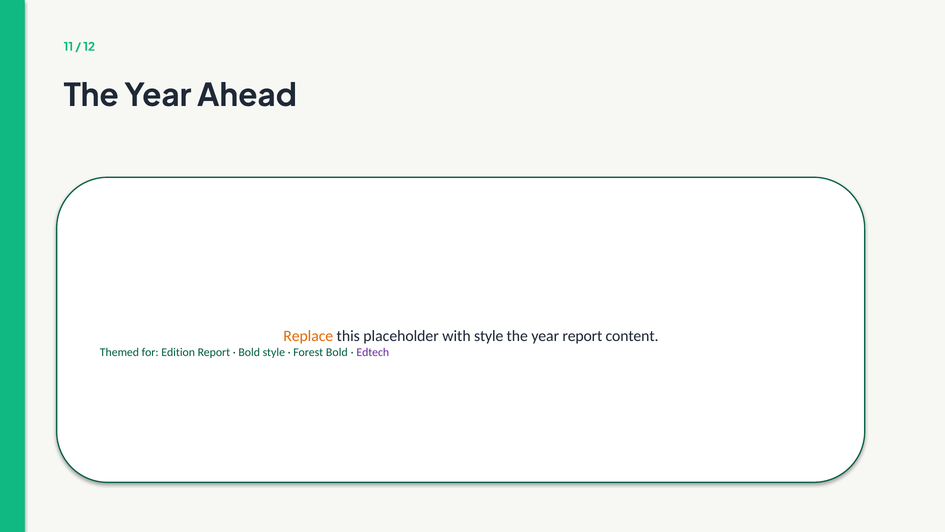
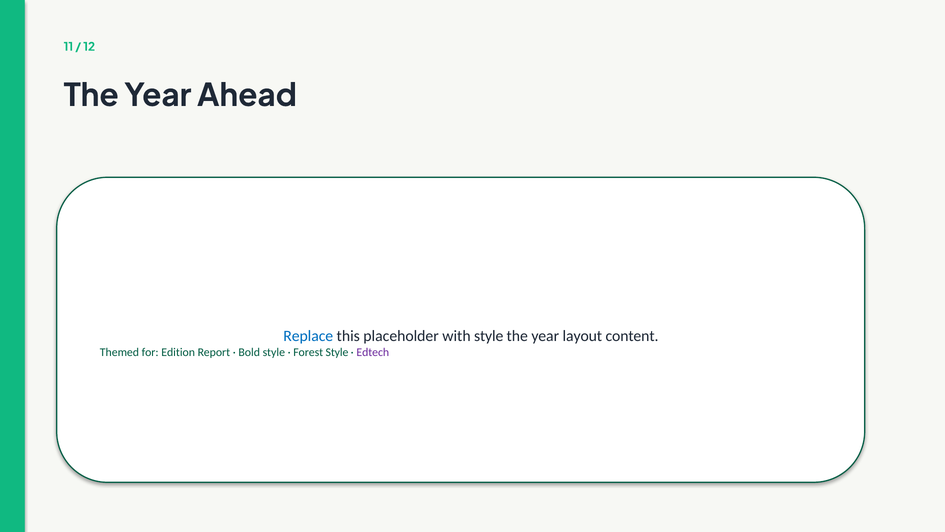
Replace colour: orange -> blue (308, 336)
year report: report -> layout (582, 336)
Forest Bold: Bold -> Style (337, 352)
